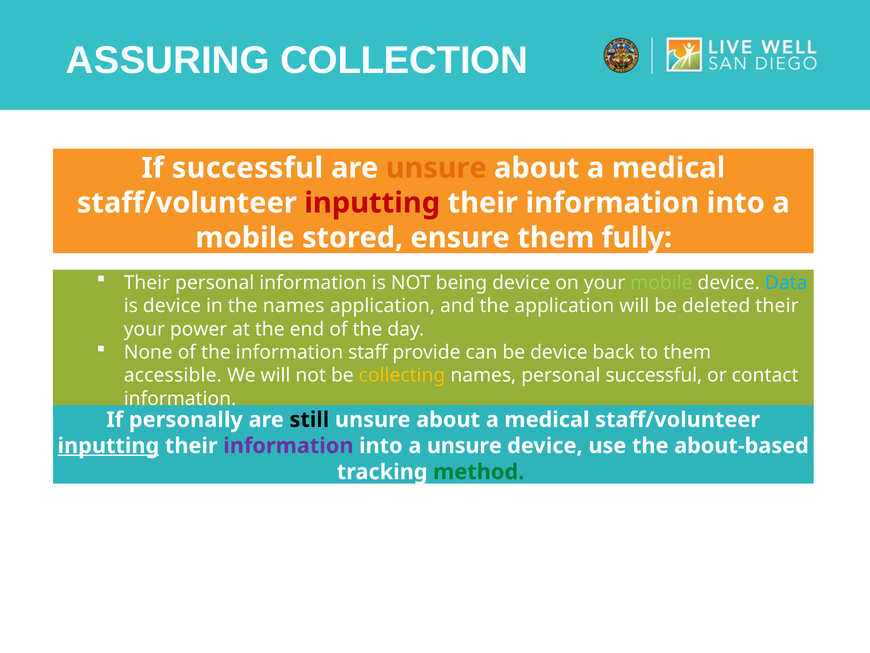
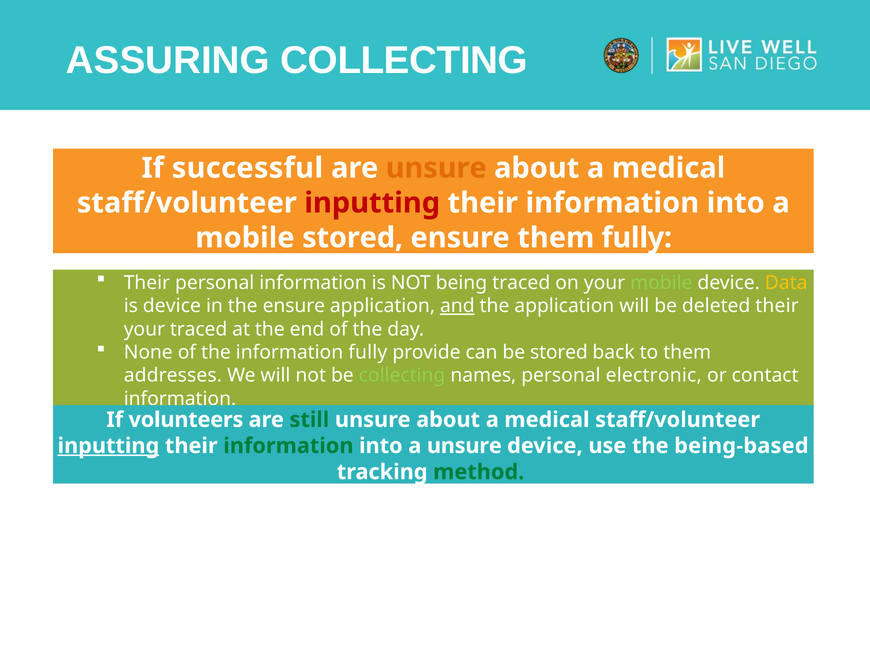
ASSURING COLLECTION: COLLECTION -> COLLECTING (404, 61)
being device: device -> traced (521, 283)
Data colour: light blue -> yellow (786, 283)
the names: names -> ensure (294, 306)
and underline: none -> present (457, 306)
your power: power -> traced (199, 329)
information staff: staff -> fully (368, 352)
be device: device -> stored (559, 352)
accessible: accessible -> addresses (173, 375)
collecting colour: yellow -> light green (402, 375)
personal successful: successful -> electronic (654, 375)
personally: personally -> volunteers (186, 419)
still colour: black -> green (309, 419)
information colour: purple -> green (288, 446)
about-based: about-based -> being-based (741, 446)
